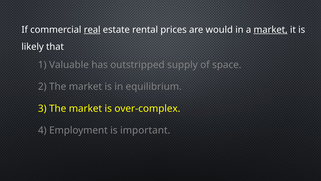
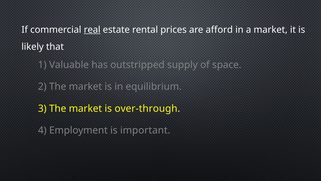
would: would -> afford (219, 30)
market underline: present -> none (271, 30)
over-complex: over-complex -> over-through (147, 108)
